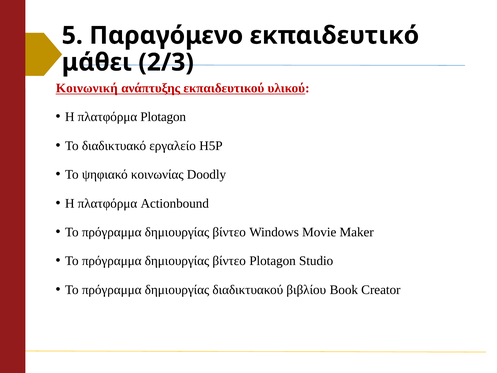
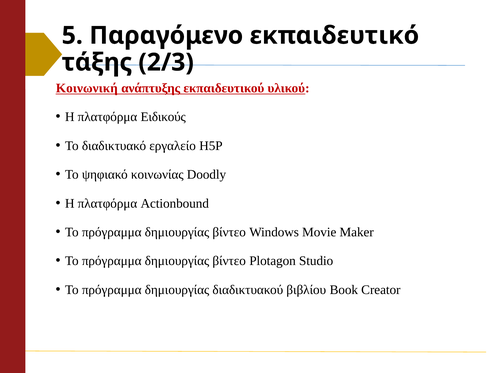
μάθει: μάθει -> τάξης (97, 62)
πλατφόρμα Plotagon: Plotagon -> Ειδικούς (163, 117)
